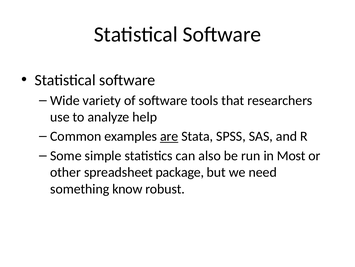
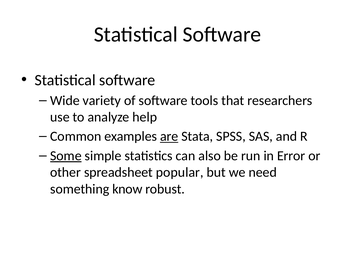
Some underline: none -> present (66, 155)
Most: Most -> Error (291, 155)
package: package -> popular (180, 172)
